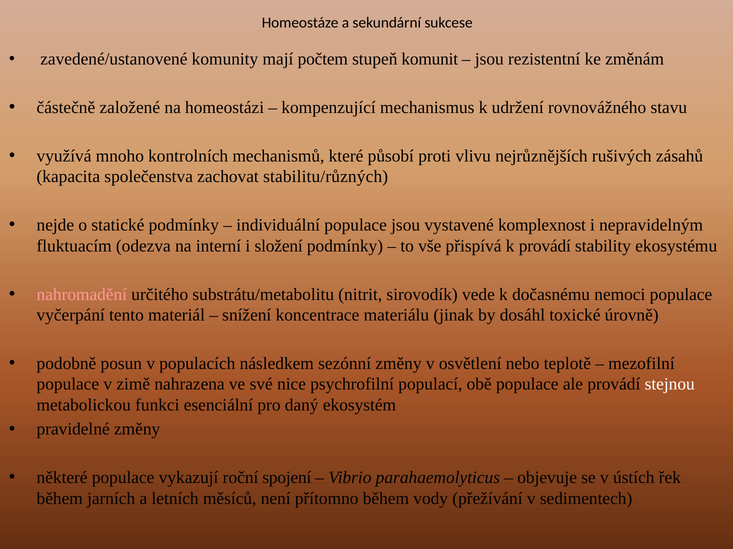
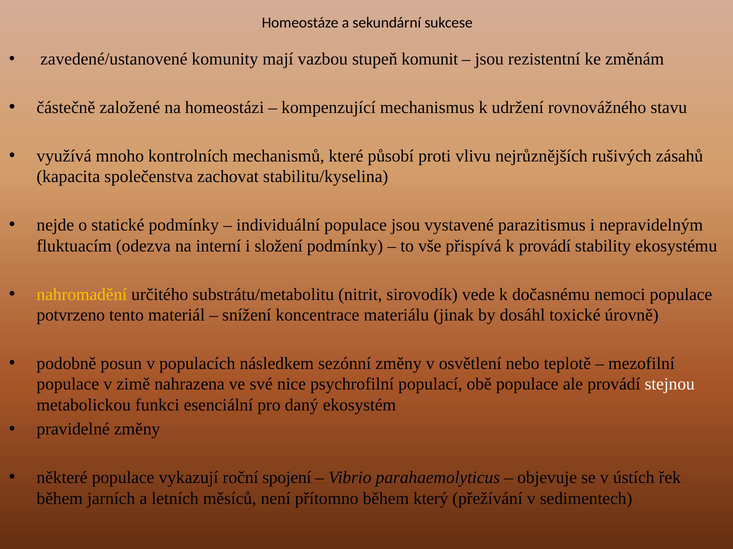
počtem: počtem -> vazbou (323, 59)
stabilitu/různých: stabilitu/různých -> stabilitu/kyselina (326, 177)
komplexnost: komplexnost -> parazitismus (542, 225)
nahromadění colour: pink -> yellow (82, 295)
vyčerpání: vyčerpání -> potvrzeno (71, 316)
vody: vody -> který (431, 499)
